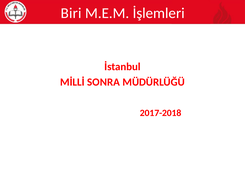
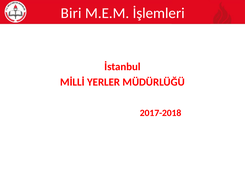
SONRA: SONRA -> YERLER (104, 82)
